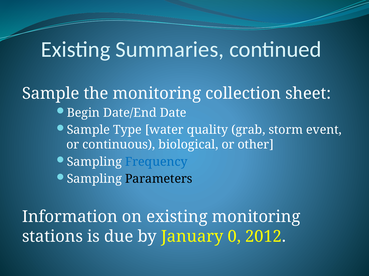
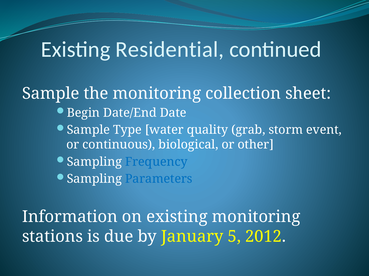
Summaries: Summaries -> Residential (170, 50)
Parameters colour: black -> blue (159, 179)
0: 0 -> 5 (234, 237)
